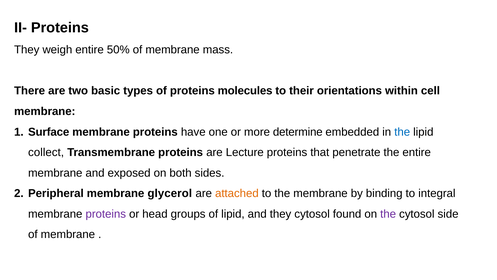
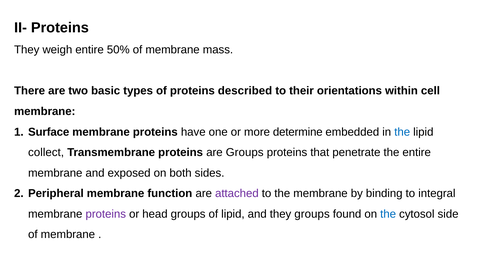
molecules: molecules -> described (245, 91)
are Lecture: Lecture -> Groups (245, 152)
glycerol: glycerol -> function (170, 193)
attached colour: orange -> purple (237, 193)
they cytosol: cytosol -> groups (312, 214)
the colour: purple -> blue (388, 214)
